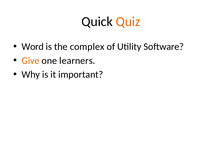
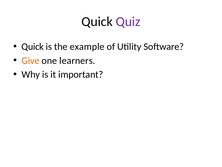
Quiz colour: orange -> purple (128, 21)
Word: Word -> Quick (33, 47)
complex: complex -> example (87, 47)
